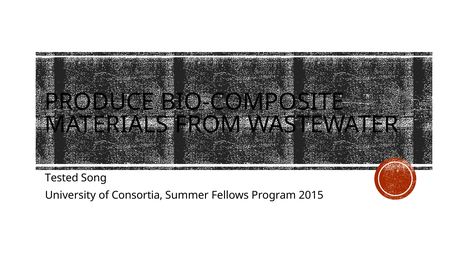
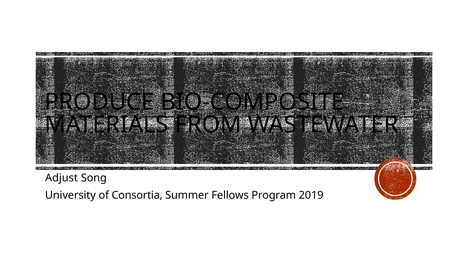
Tested: Tested -> Adjust (62, 178)
2015: 2015 -> 2019 (311, 195)
